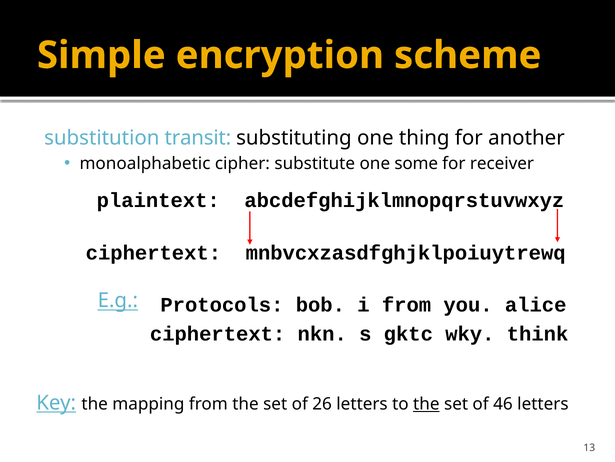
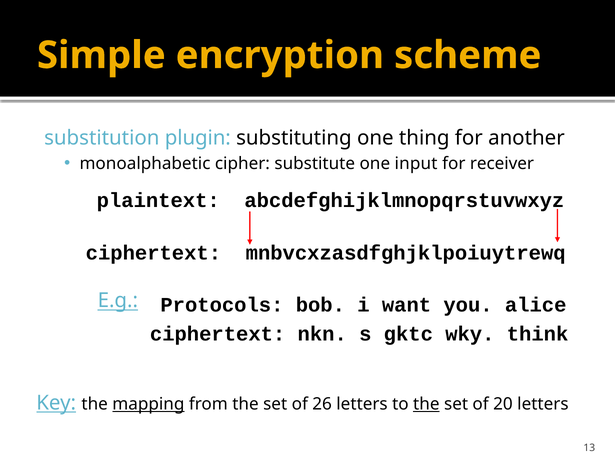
transit: transit -> plugin (198, 138)
some: some -> input (416, 163)
i from: from -> want (407, 305)
mapping underline: none -> present (148, 403)
46: 46 -> 20 (503, 403)
